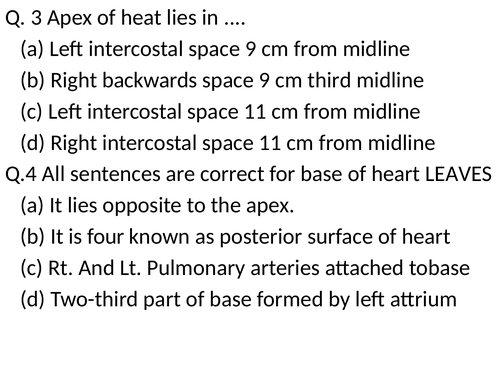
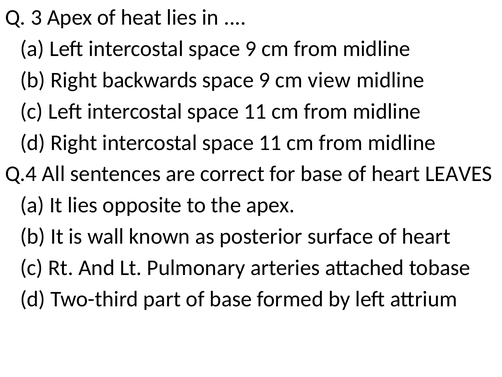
third: third -> view (329, 80)
four: four -> wall (106, 236)
